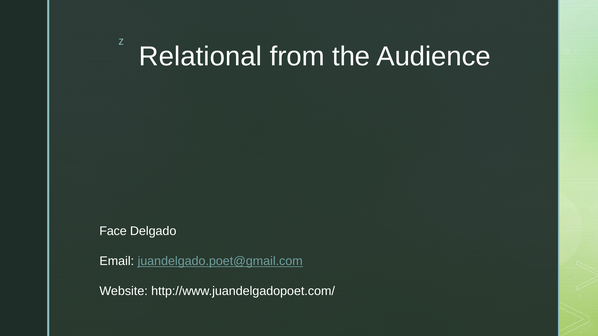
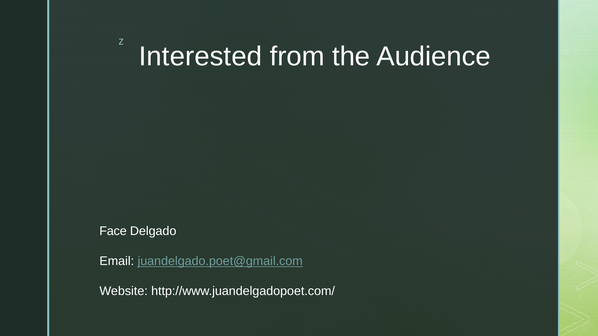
Relational: Relational -> Interested (200, 57)
